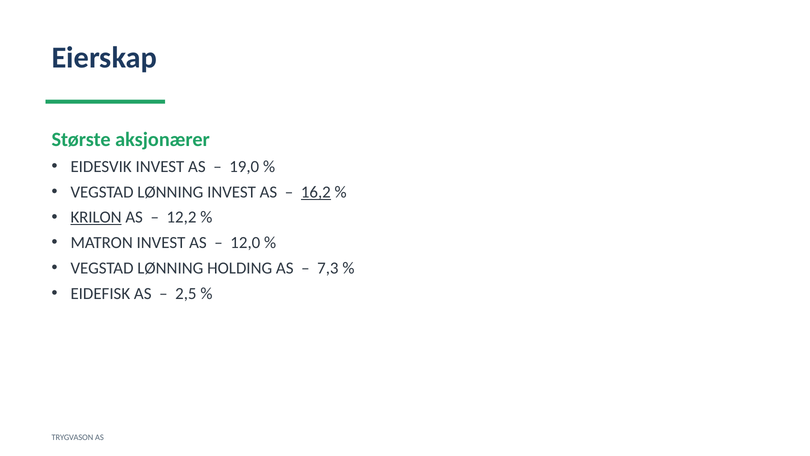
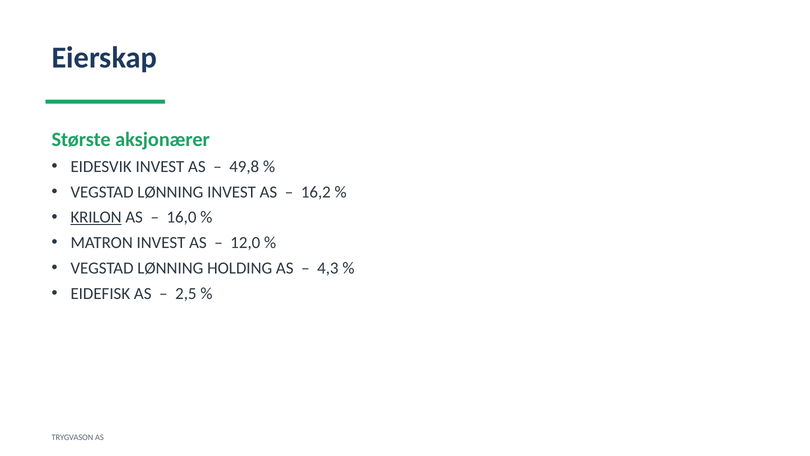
19,0: 19,0 -> 49,8 (244, 167)
16,2 underline: present -> none (316, 192)
12,2: 12,2 -> 16,0 (181, 217)
7,3: 7,3 -> 4,3 (328, 268)
